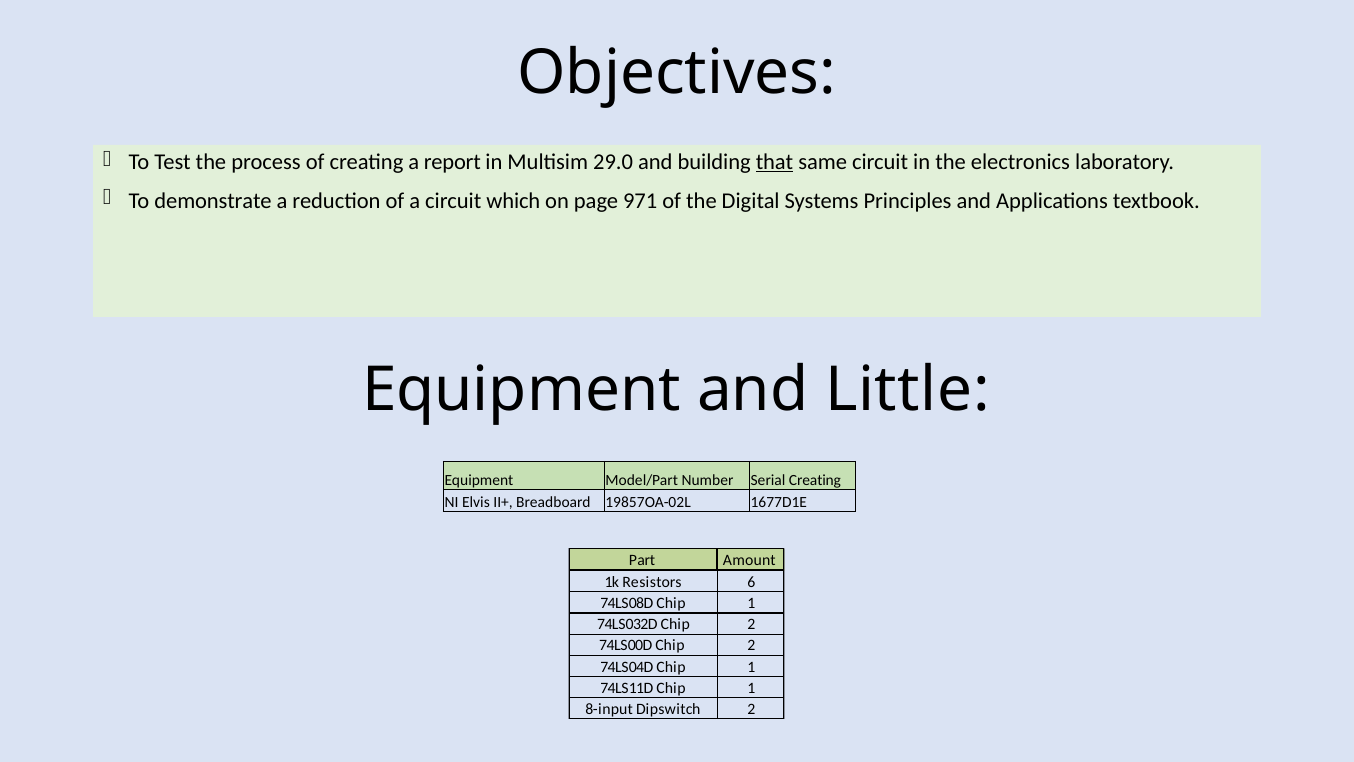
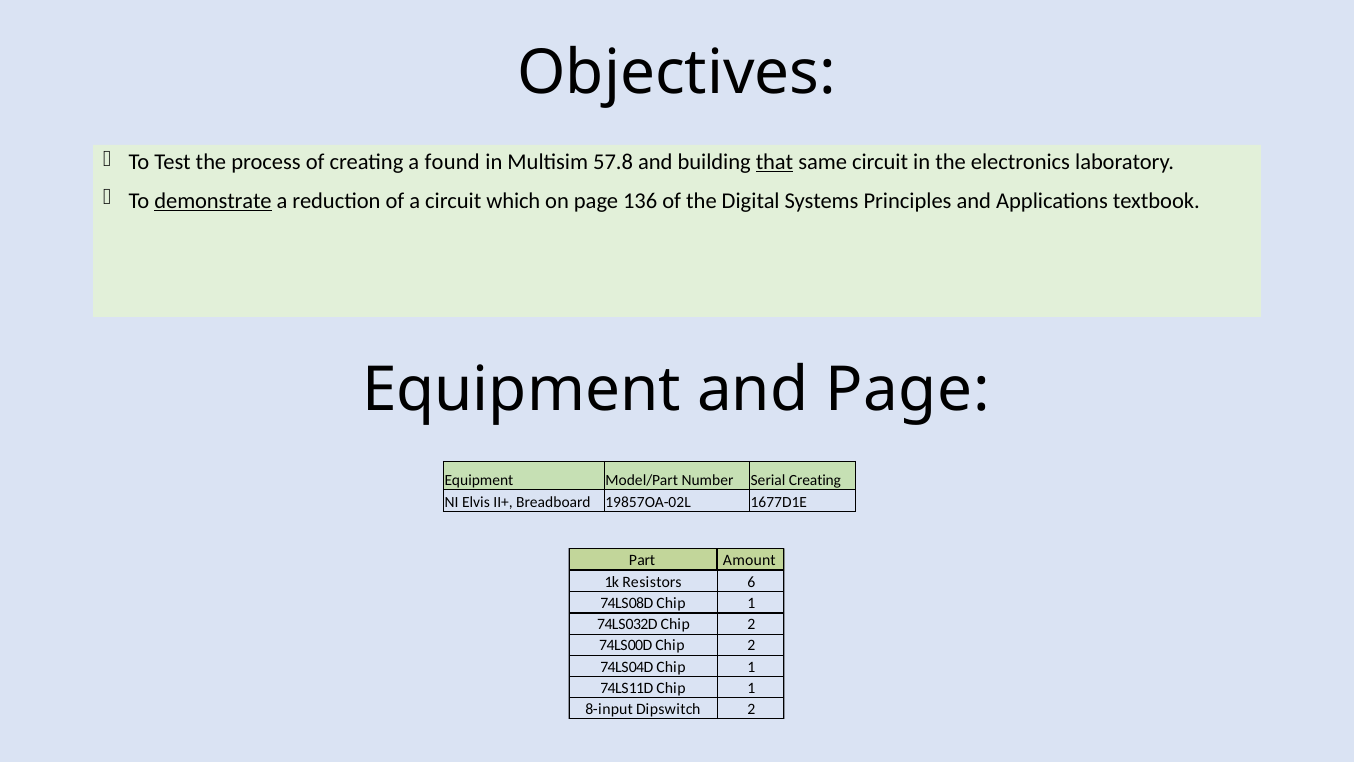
report: report -> found (452, 162)
29.0: 29.0 -> 57.8 (613, 162)
demonstrate underline: none -> present (213, 200)
971: 971 -> 136 (640, 200)
and Little: Little -> Page (907, 390)
